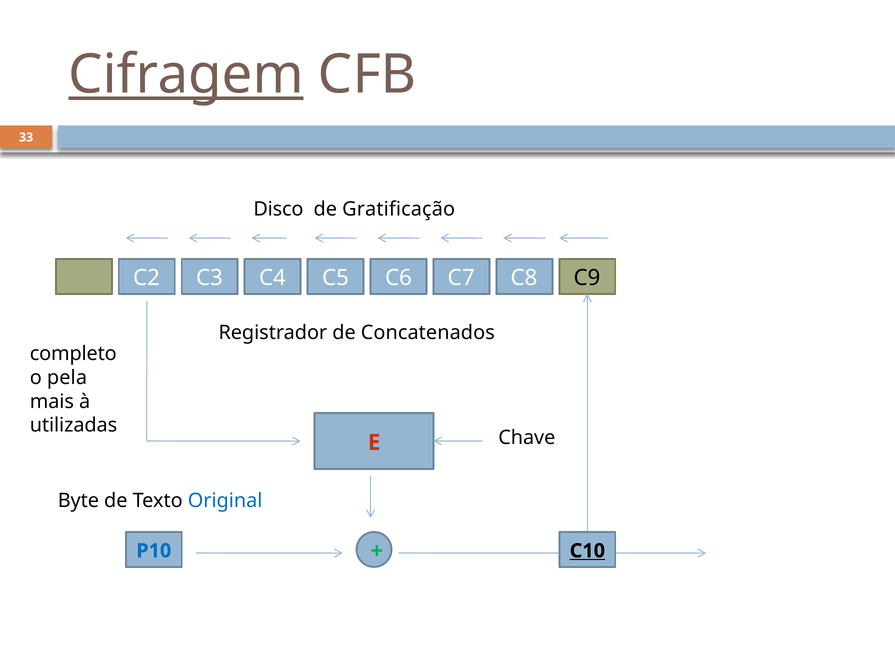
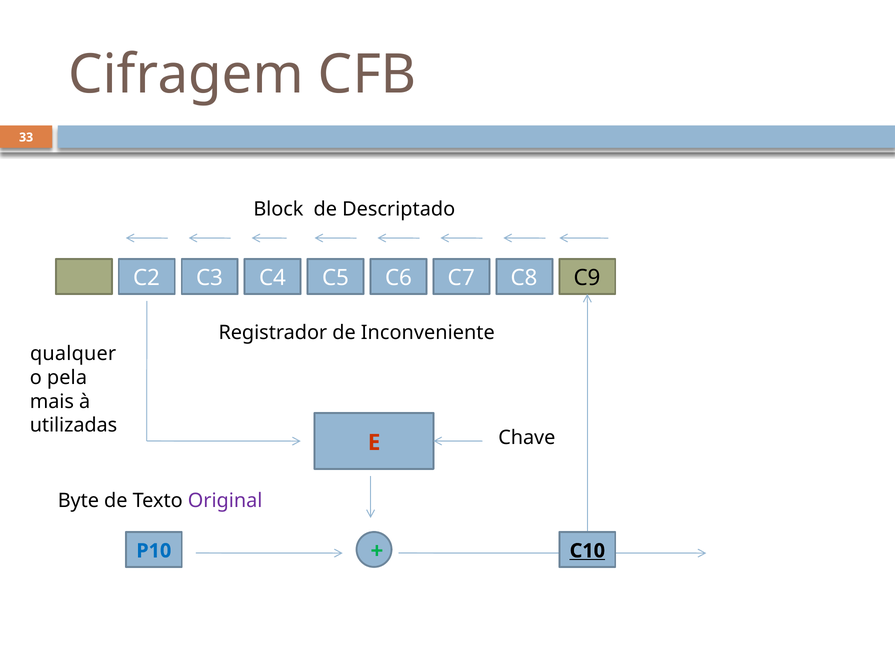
Cifragem underline: present -> none (186, 75)
Disco: Disco -> Block (278, 209)
Gratificação: Gratificação -> Descriptado (399, 209)
Concatenados: Concatenados -> Inconveniente (428, 332)
completo: completo -> qualquer (73, 353)
Original colour: blue -> purple (225, 500)
